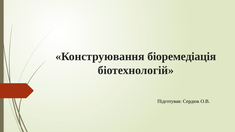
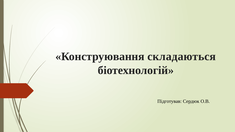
біоремедіація: біоремедіація -> складаються (182, 57)
